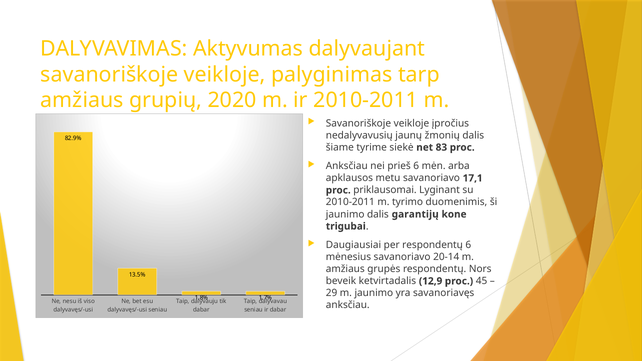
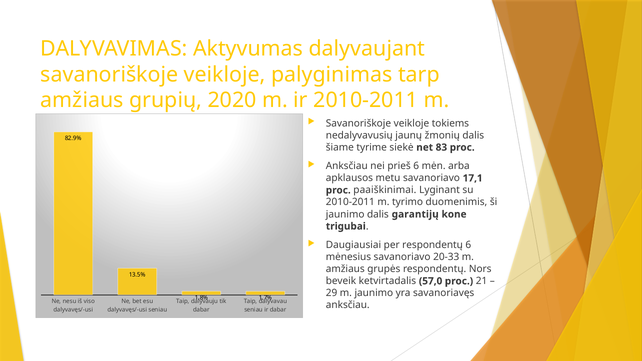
įpročius: įpročius -> tokiems (450, 123)
priklausomai: priklausomai -> paaiškinimai (385, 190)
20-14: 20-14 -> 20-33 (446, 257)
12,9: 12,9 -> 57,0 (431, 281)
45: 45 -> 21 (482, 281)
